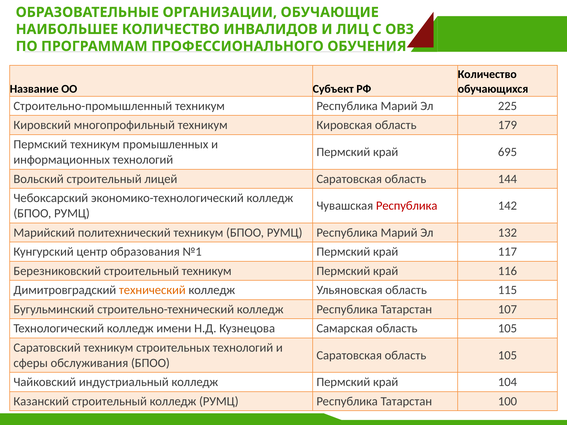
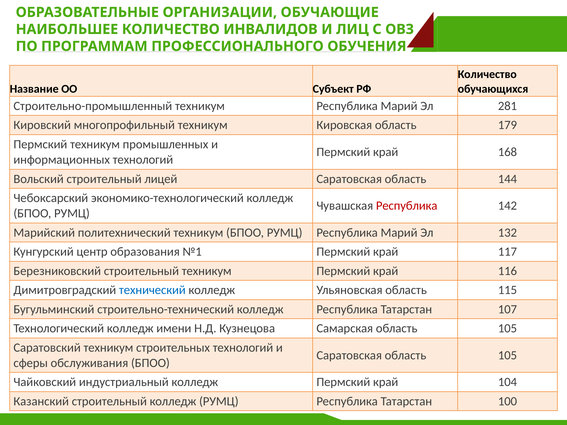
225: 225 -> 281 (508, 106)
695: 695 -> 168 (508, 152)
технический colour: orange -> blue (152, 290)
